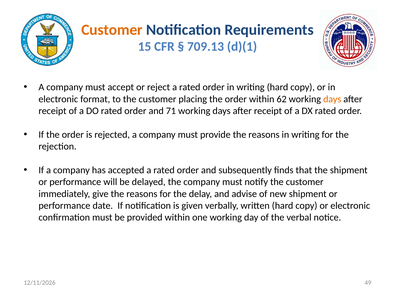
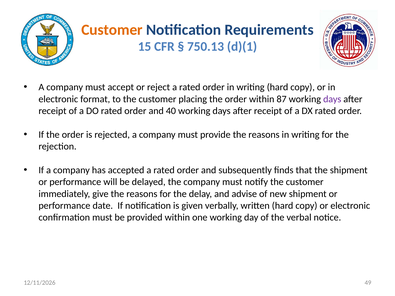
709.13: 709.13 -> 750.13 (206, 47)
62: 62 -> 87 (282, 99)
days colour: orange -> purple (332, 99)
71: 71 -> 40 (171, 111)
